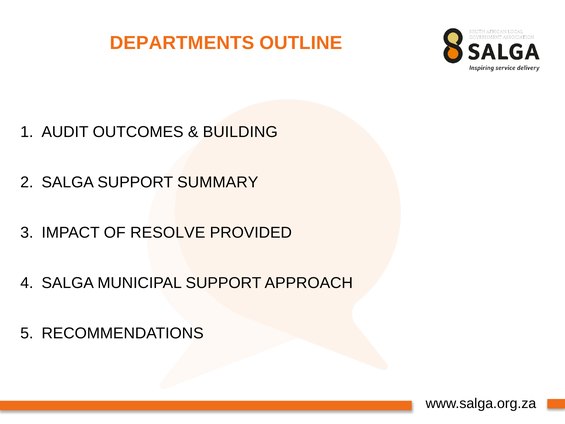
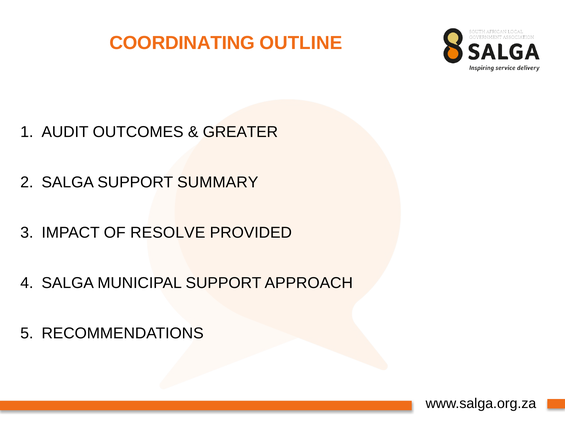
DEPARTMENTS: DEPARTMENTS -> COORDINATING (182, 43)
BUILDING: BUILDING -> GREATER (240, 132)
